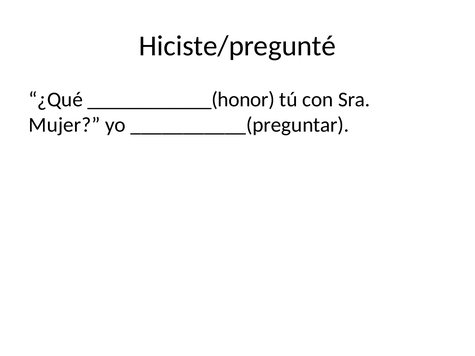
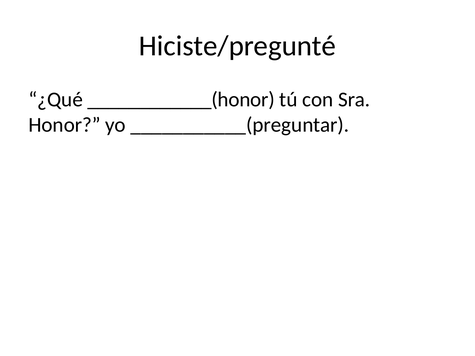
Mujer: Mujer -> Honor (65, 125)
